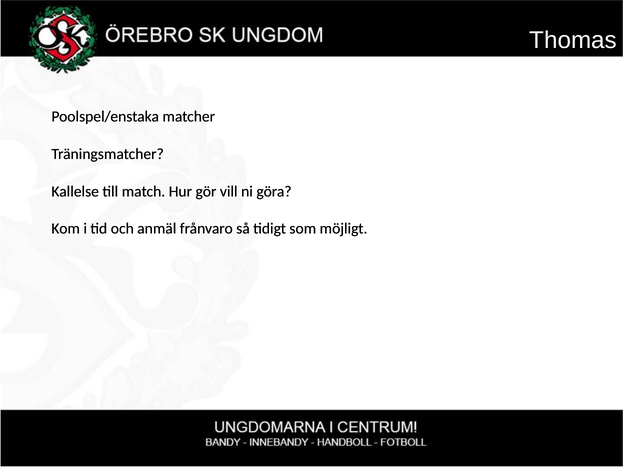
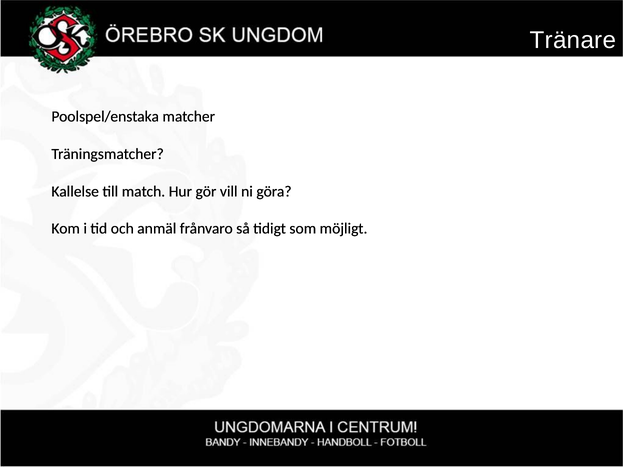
Thomas: Thomas -> Tränare (573, 40)
